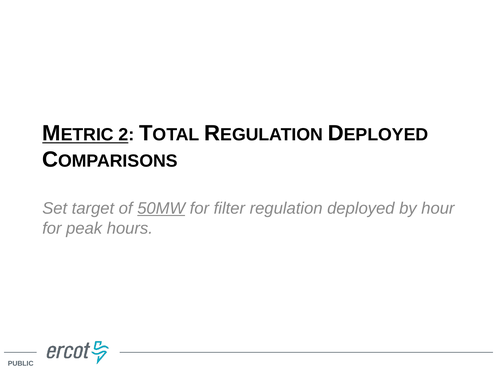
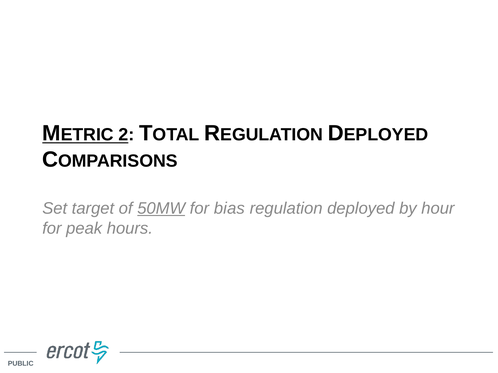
filter: filter -> bias (229, 209)
